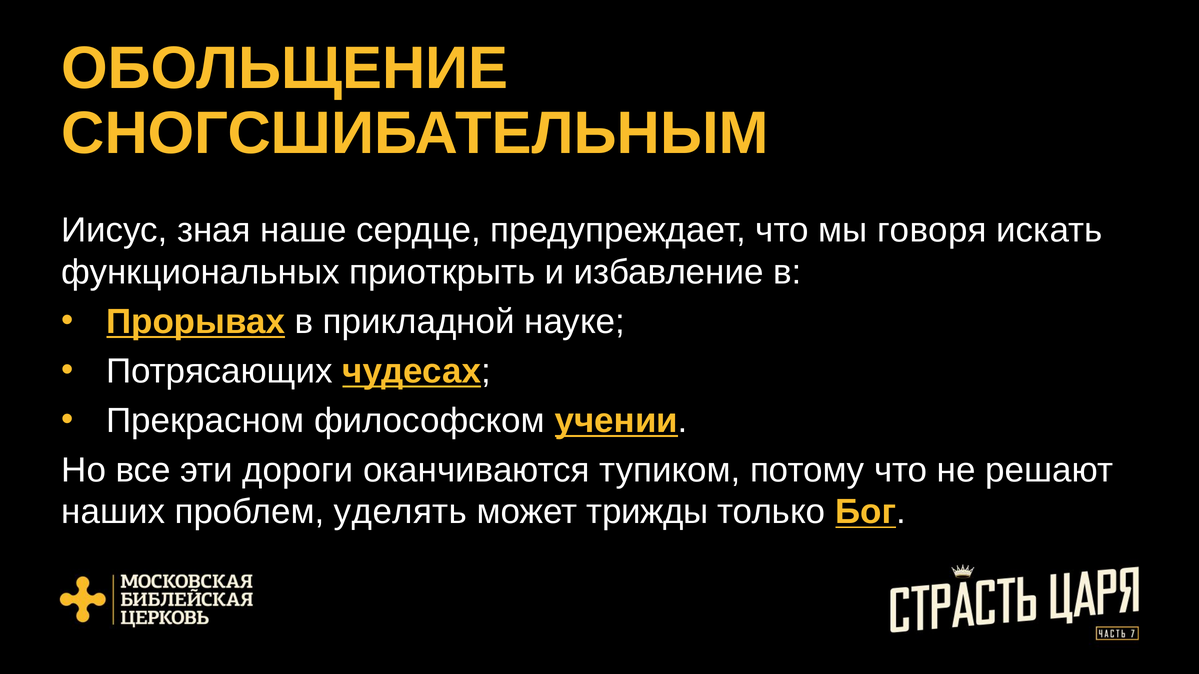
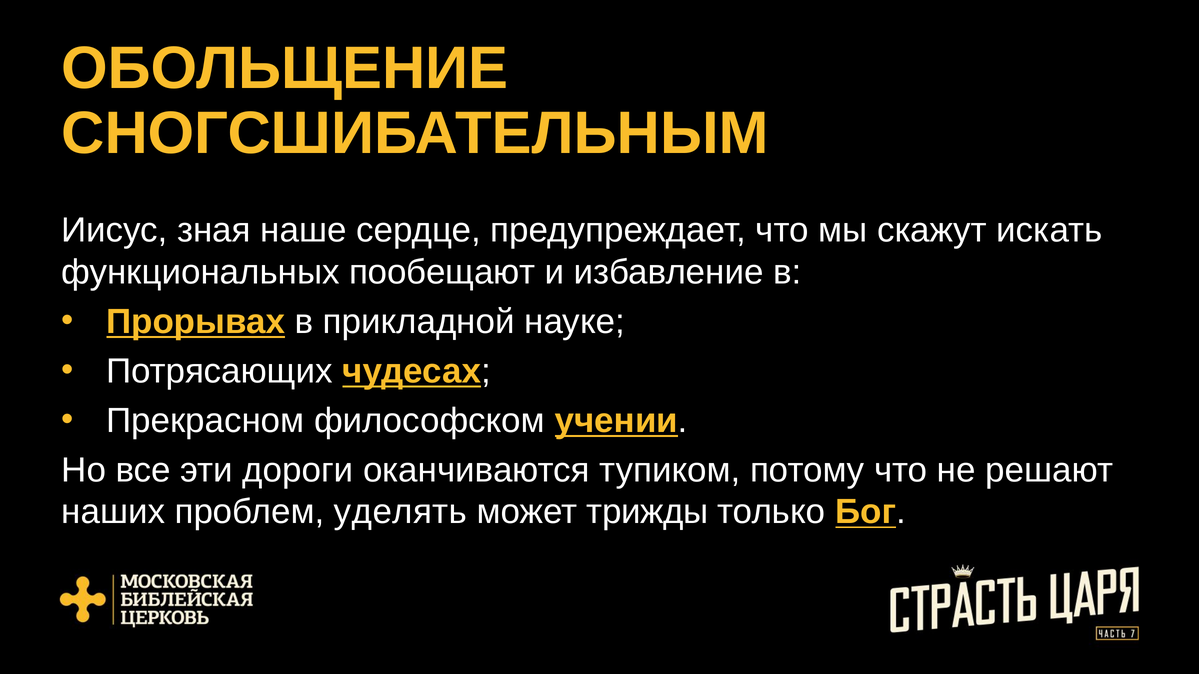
говоря: говоря -> скажут (932, 230)
приоткрыть: приоткрыть -> пообещают (442, 272)
